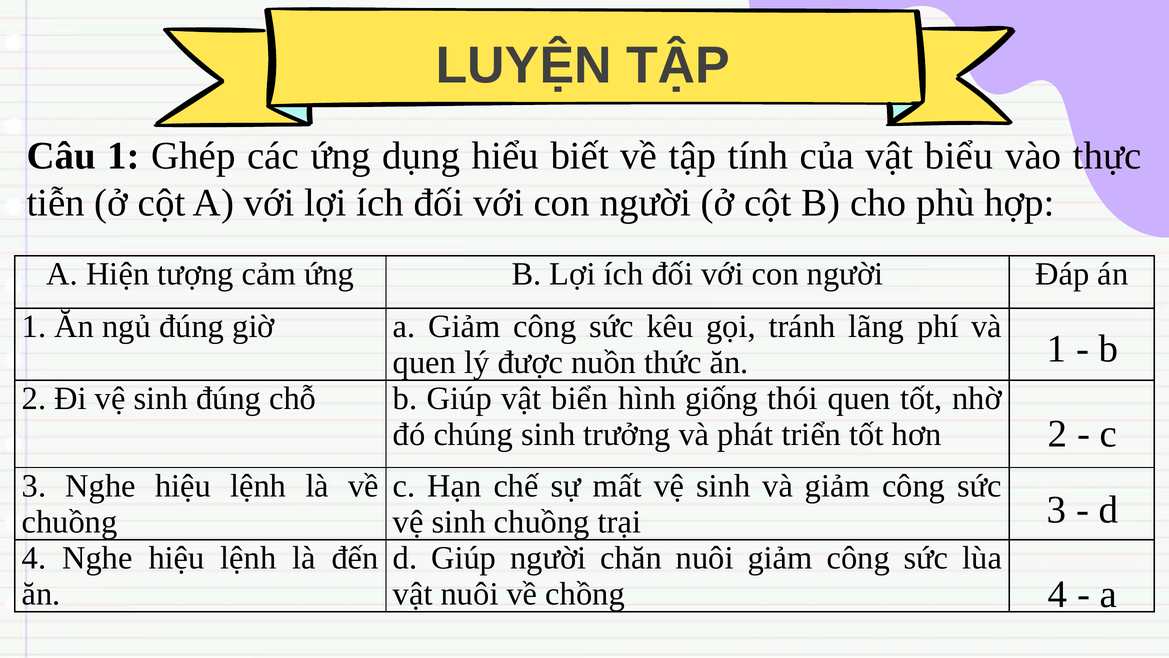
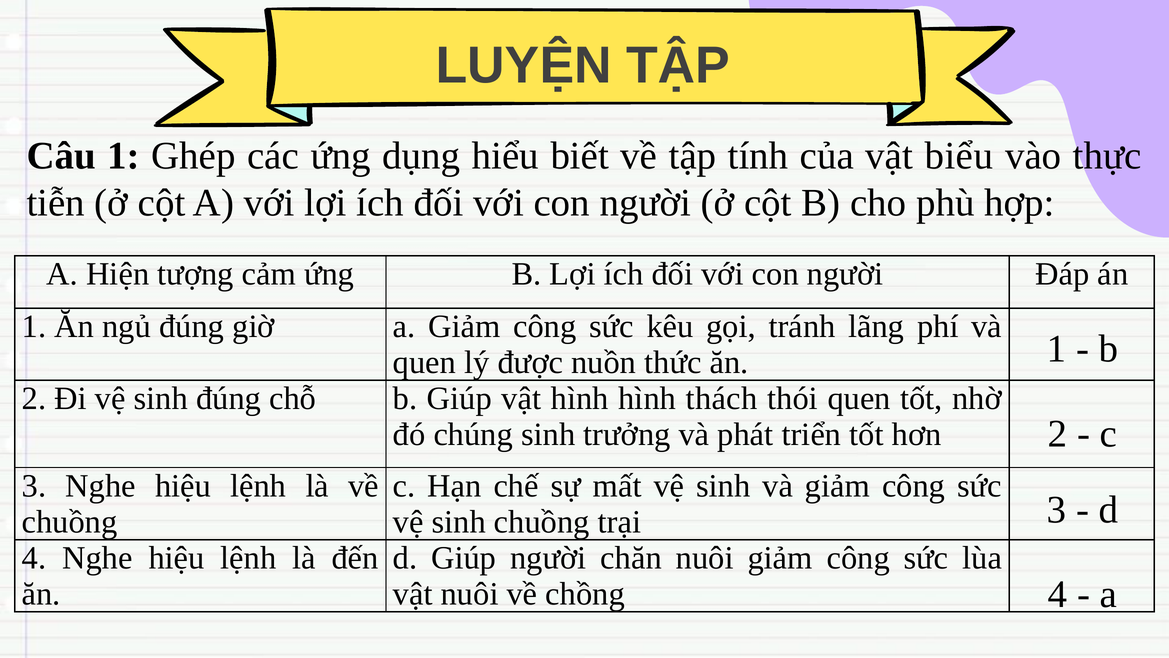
vật biển: biển -> hình (580, 398)
giống: giống -> thách (721, 398)
